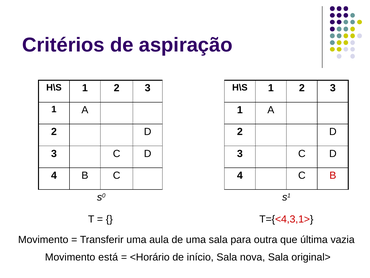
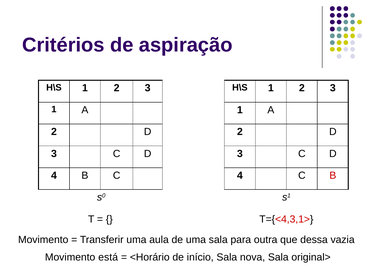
última: última -> dessa (314, 239)
